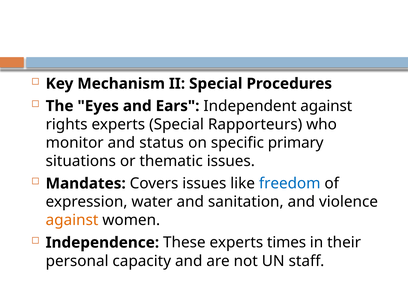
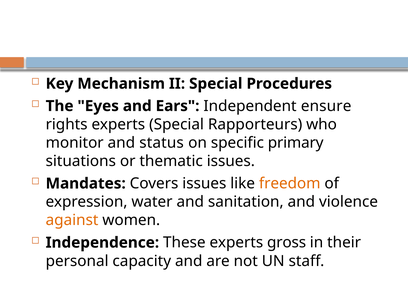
Independent against: against -> ensure (326, 106)
freedom colour: blue -> orange (290, 183)
times: times -> gross (287, 243)
